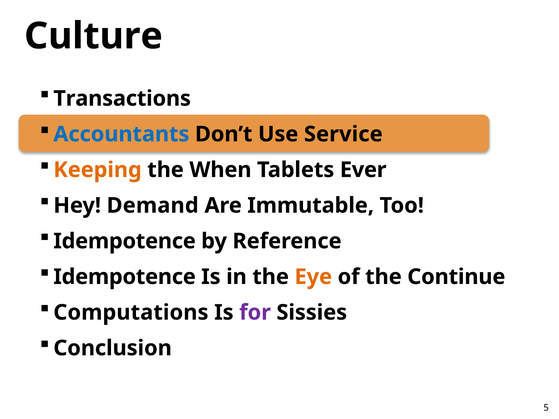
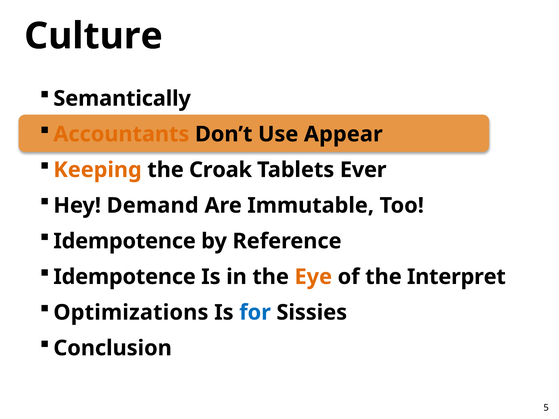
Transactions: Transactions -> Semantically (122, 99)
Accountants colour: blue -> orange (121, 134)
Service: Service -> Appear (343, 134)
When: When -> Croak (221, 170)
Continue: Continue -> Interpret (456, 277)
Computations: Computations -> Optimizations (131, 313)
for colour: purple -> blue (255, 313)
